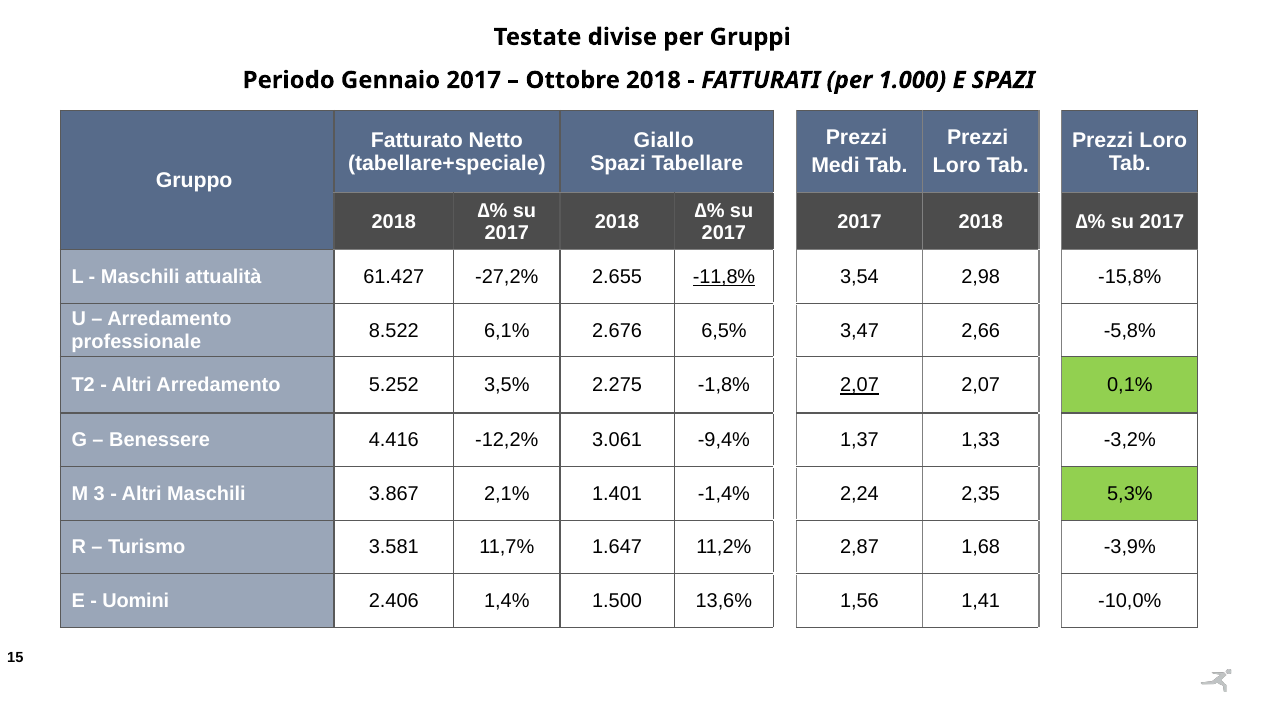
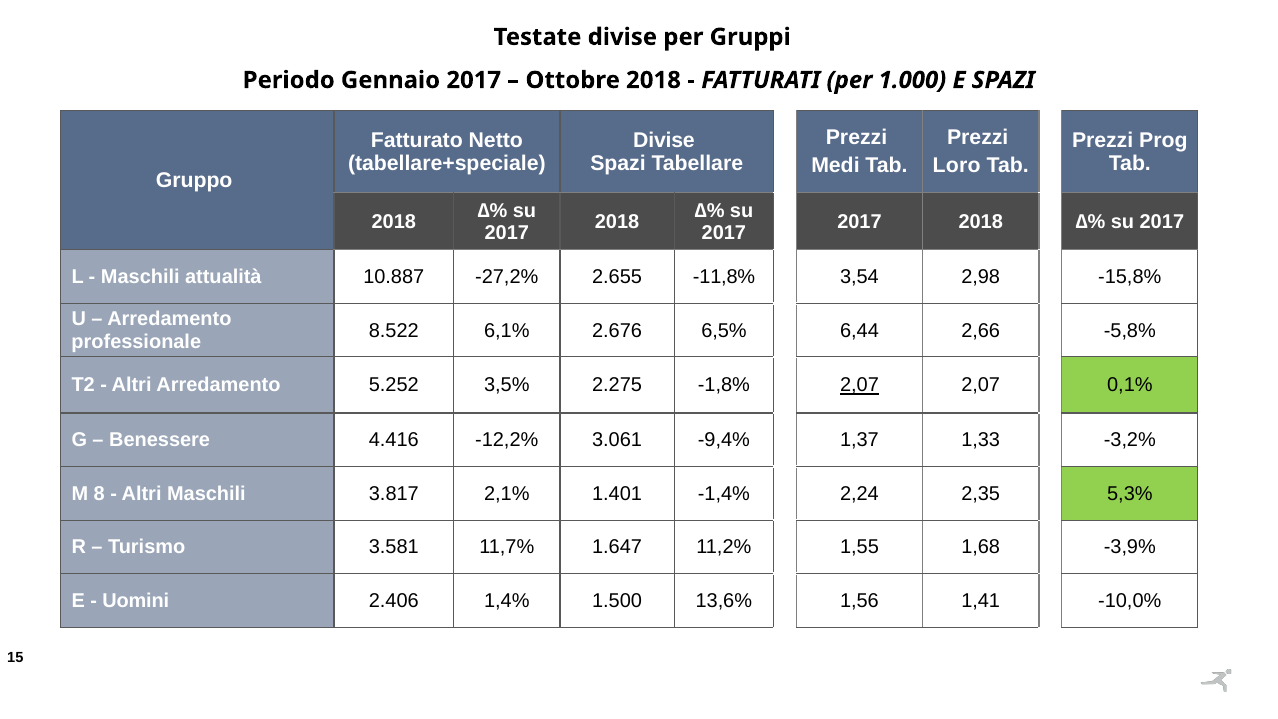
Giallo: Giallo -> Divise (664, 140)
Loro: Loro -> Prog (1163, 140)
61.427: 61.427 -> 10.887 (394, 277)
-11,8% underline: present -> none (724, 277)
3,47: 3,47 -> 6,44 (859, 330)
3: 3 -> 8 (99, 494)
3.867: 3.867 -> 3.817 (394, 494)
2,87: 2,87 -> 1,55 (859, 547)
